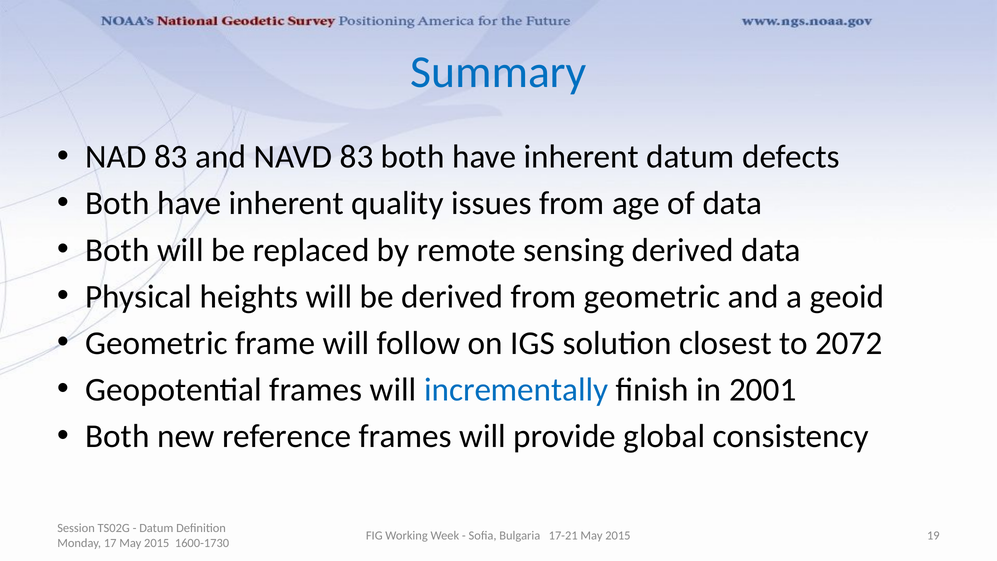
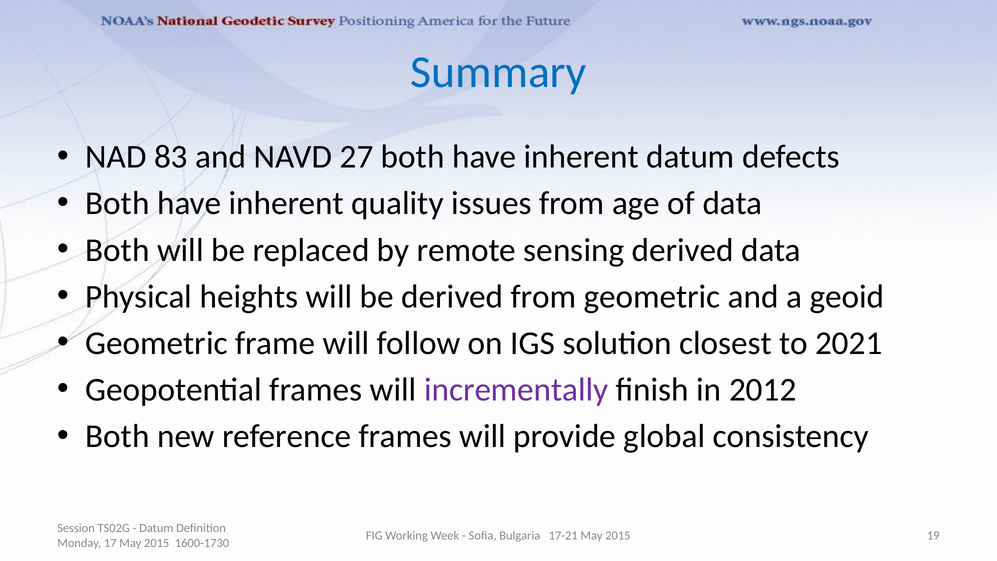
NAVD 83: 83 -> 27 (357, 157)
2072: 2072 -> 2021 (849, 343)
incrementally colour: blue -> purple (516, 390)
2001: 2001 -> 2012 (763, 390)
